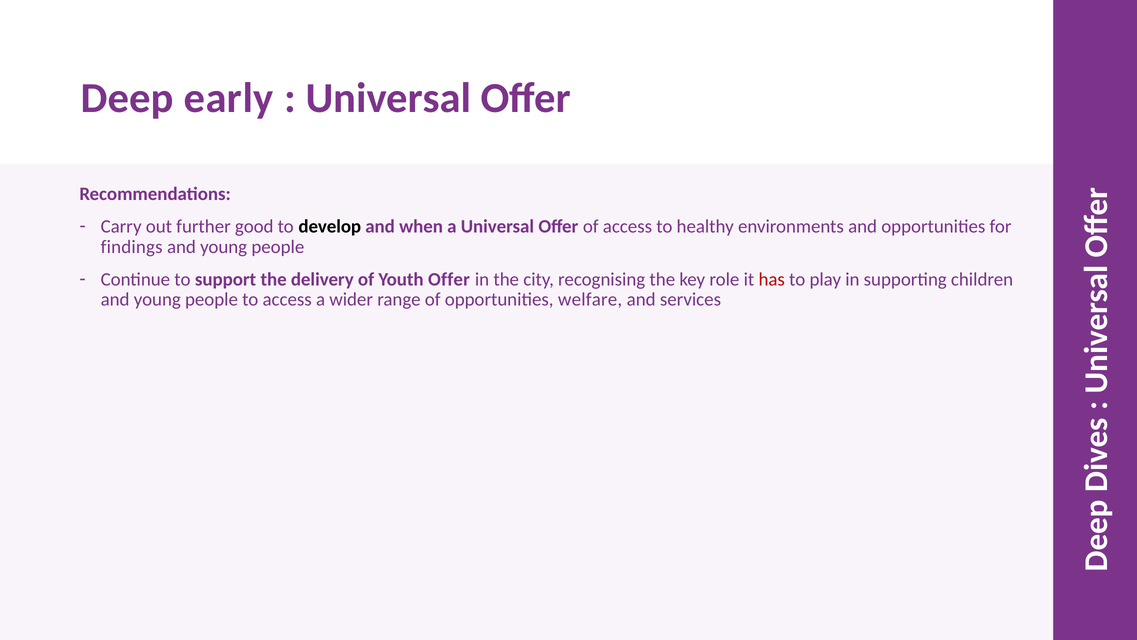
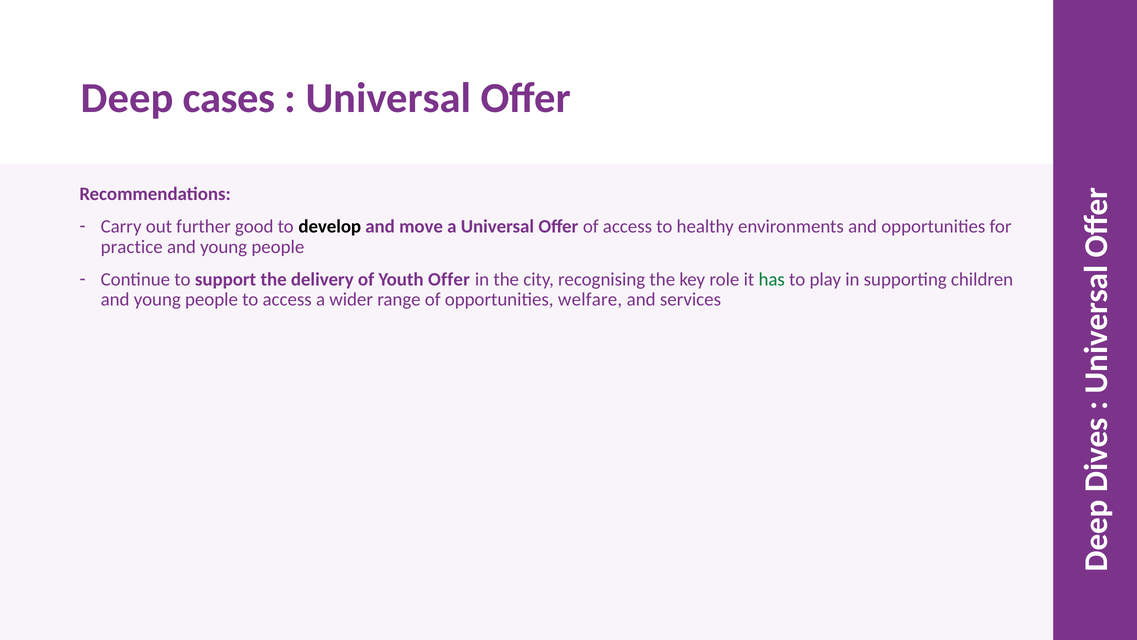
early: early -> cases (229, 98)
when: when -> move (421, 226)
findings: findings -> practice (132, 247)
has colour: red -> green (772, 279)
